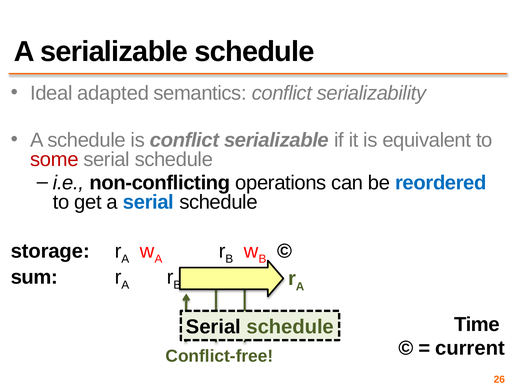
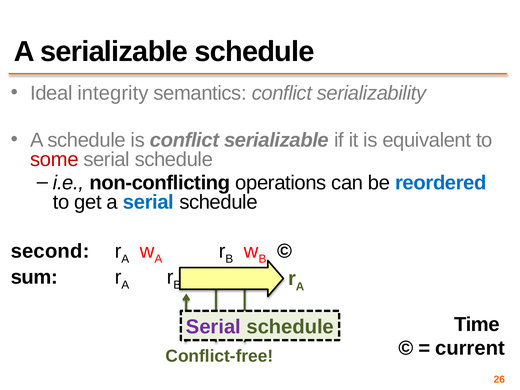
adapted: adapted -> integrity (113, 93)
storage: storage -> second (50, 251)
Serial colour: black -> purple (213, 327)
